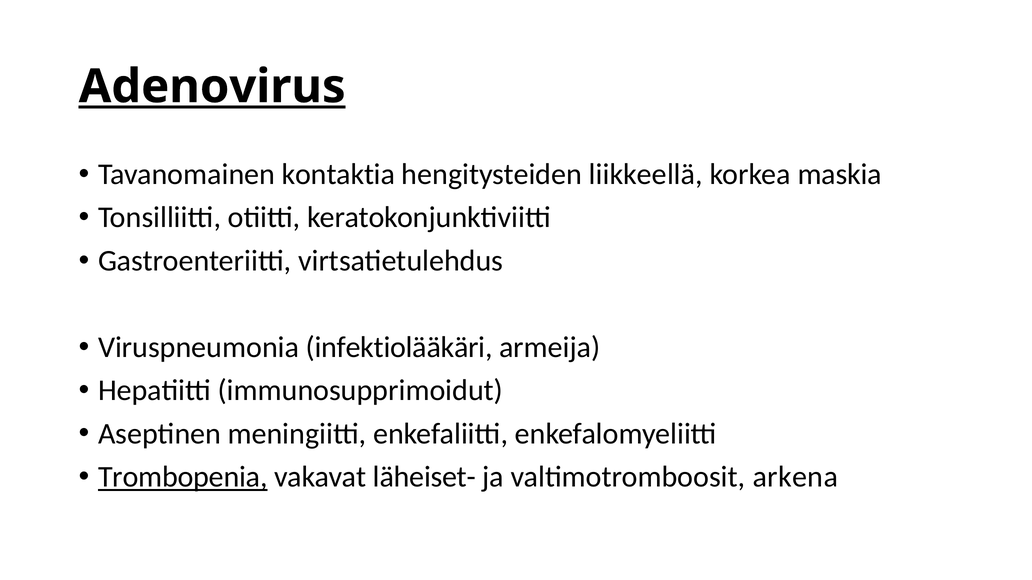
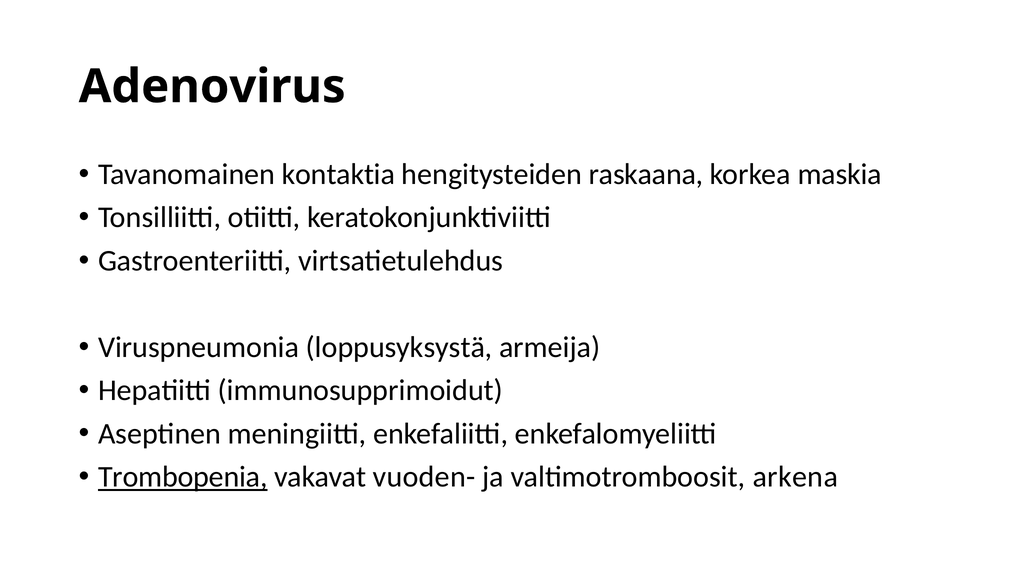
Adenovirus underline: present -> none (212, 87)
liikkeellä: liikkeellä -> raskaana (646, 174)
infektiolääkäri: infektiolääkäri -> loppusyksystä (399, 348)
läheiset-: läheiset- -> vuoden- (424, 477)
